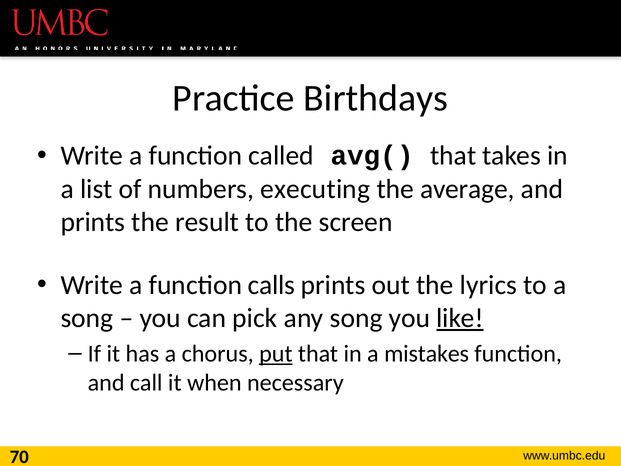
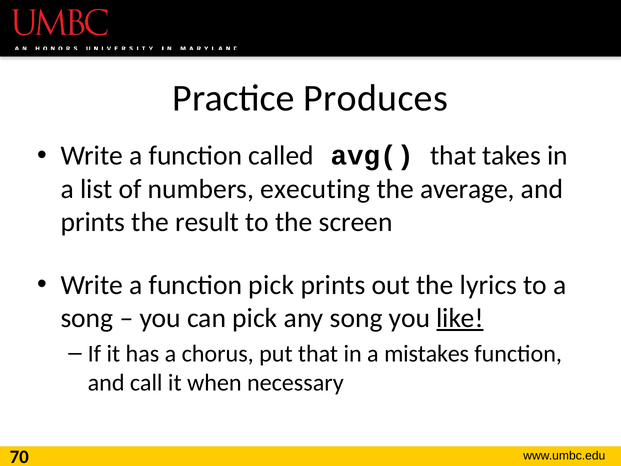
Birthdays: Birthdays -> Produces (376, 98)
function calls: calls -> pick (271, 285)
put underline: present -> none (276, 354)
